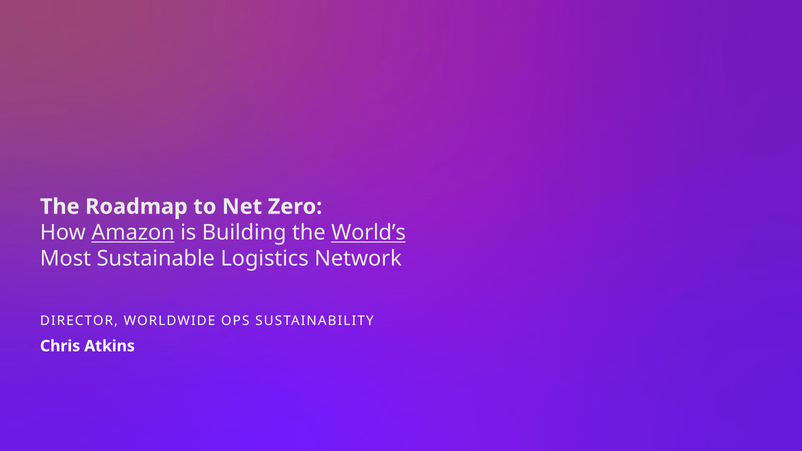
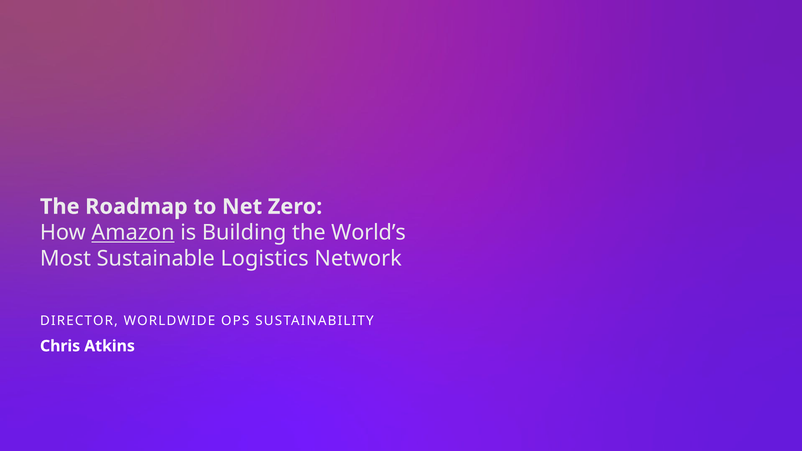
World’s underline: present -> none (369, 233)
